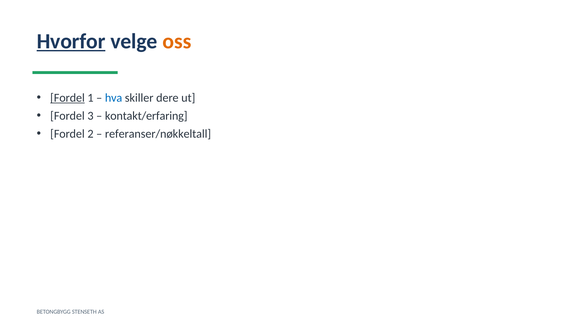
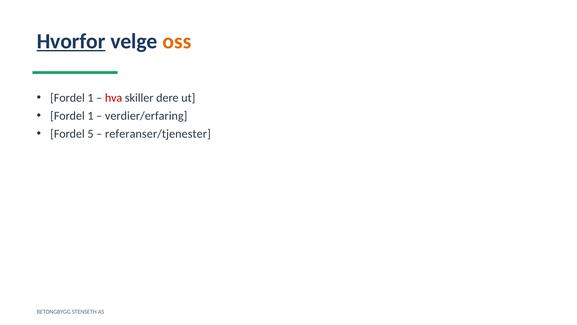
Fordel underline: present -> none (68, 98)
hva colour: blue -> red (114, 98)
3: 3 -> 1 (90, 116)
kontakt/erfaring: kontakt/erfaring -> verdier/erfaring (146, 116)
2: 2 -> 5 (90, 134)
referanser/nøkkeltall: referanser/nøkkeltall -> referanser/tjenester (158, 134)
